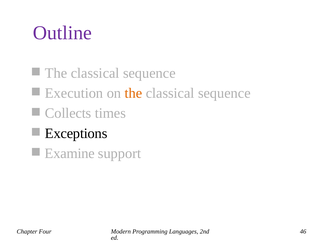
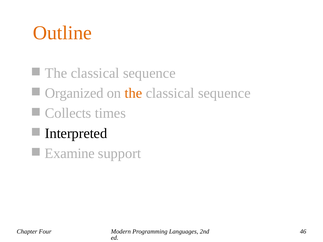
Outline colour: purple -> orange (62, 33)
Execution: Execution -> Organized (74, 93)
Exceptions: Exceptions -> Interpreted (76, 133)
